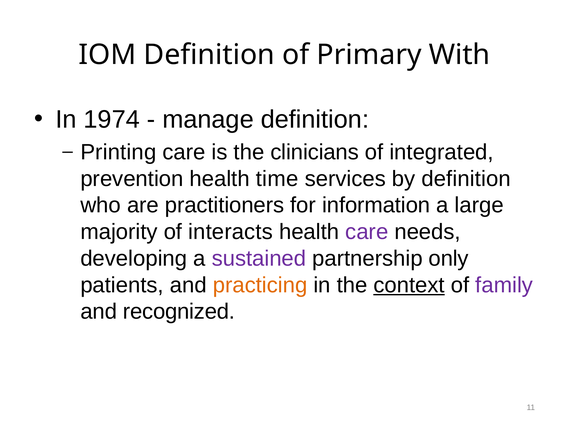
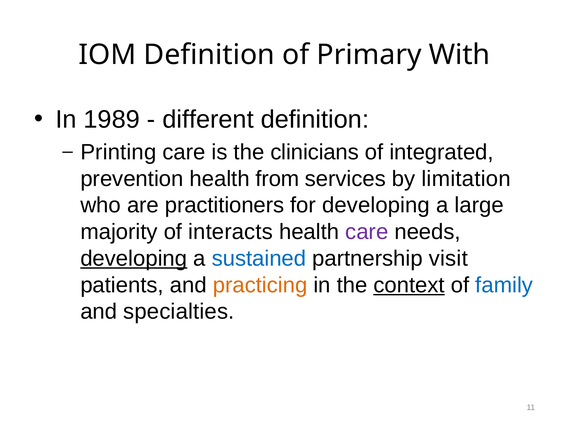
1974: 1974 -> 1989 (112, 119)
manage: manage -> different (208, 119)
time: time -> from (277, 179)
by definition: definition -> limitation (466, 179)
for information: information -> developing (376, 205)
developing underline: none -> present (134, 258)
sustained colour: purple -> blue (259, 258)
only: only -> visit (448, 258)
family colour: purple -> blue (504, 285)
recognized: recognized -> specialties (179, 311)
